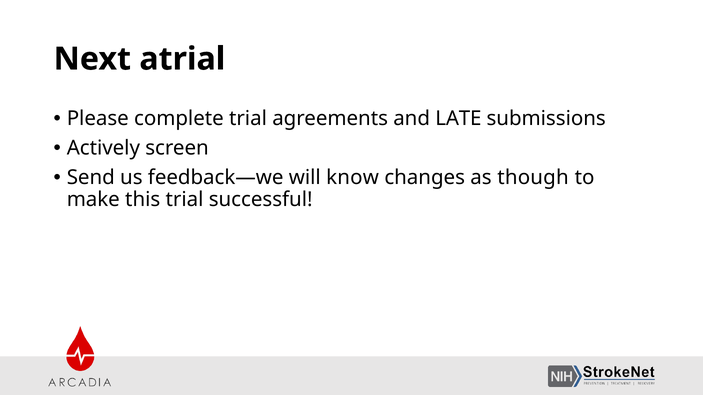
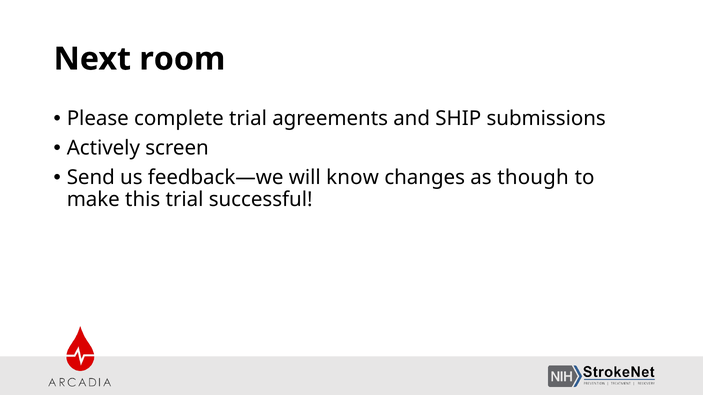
atrial: atrial -> room (182, 59)
LATE: LATE -> SHIP (458, 119)
